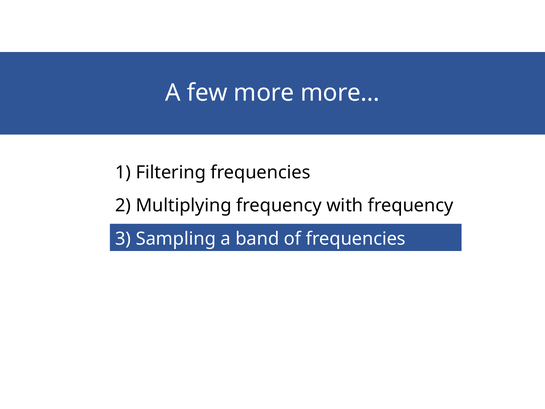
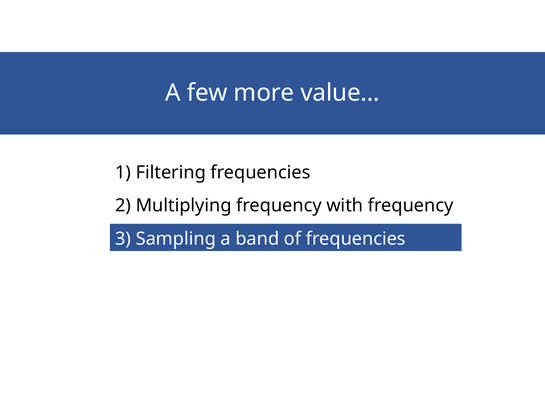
more…: more… -> value… (340, 93)
